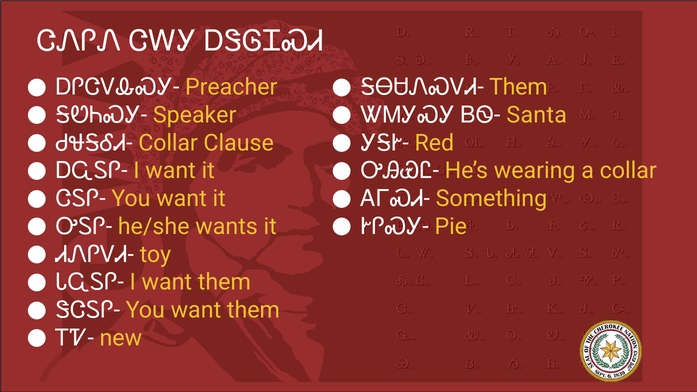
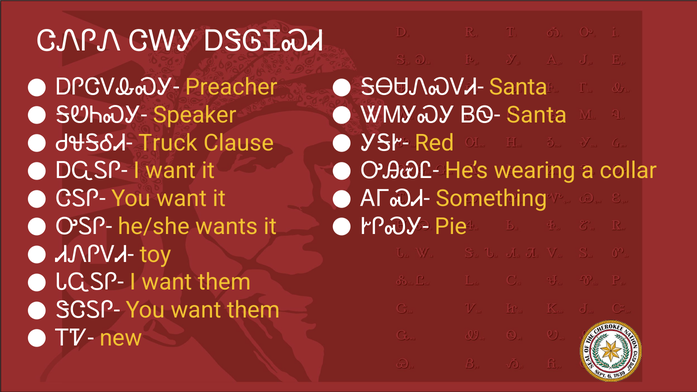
Them: Them -> Santa (518, 87)
Collar: Collar -> Truck (168, 143)
